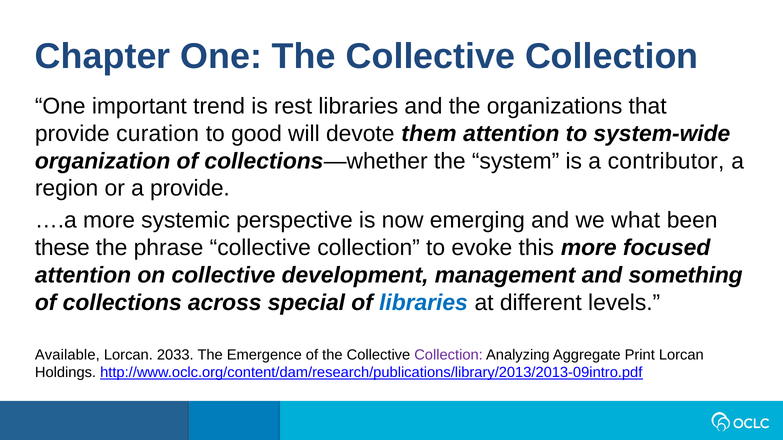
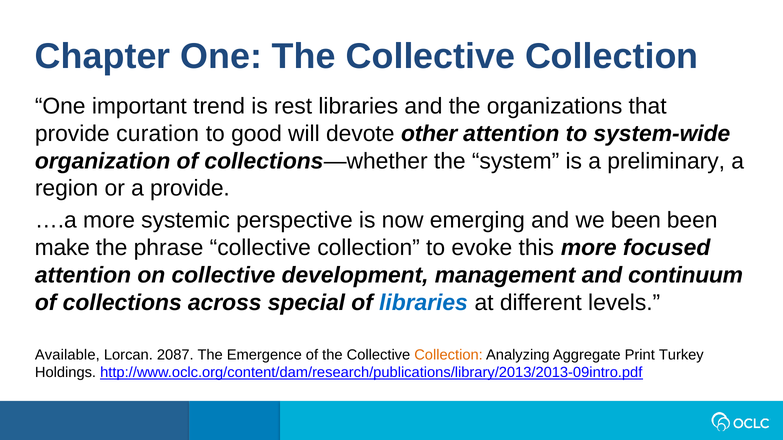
them: them -> other (429, 134)
contributor: contributor -> preliminary (666, 161)
we what: what -> been (636, 221)
these: these -> make (62, 248)
something: something -> continuum (686, 275)
2033: 2033 -> 2087 (175, 355)
Collection colour: purple -> orange (449, 355)
Print Lorcan: Lorcan -> Turkey (681, 355)
